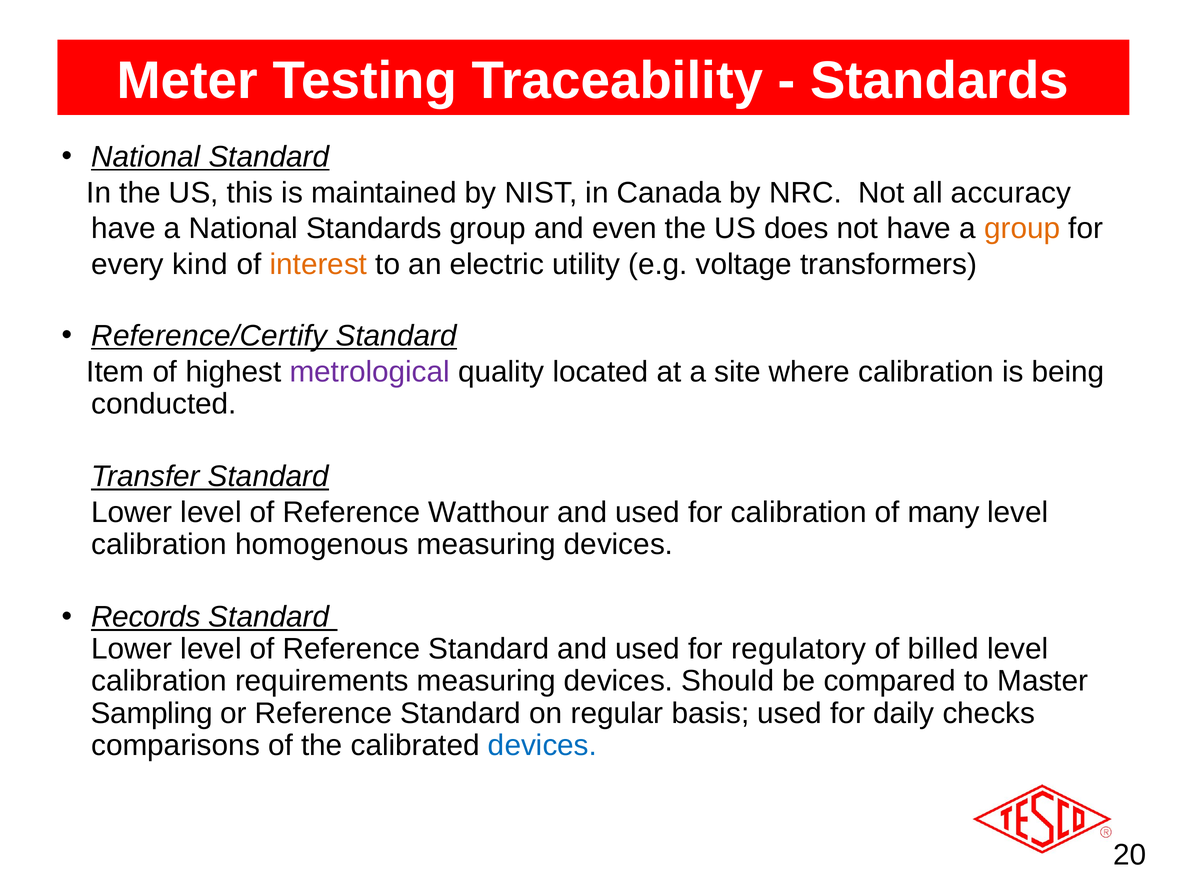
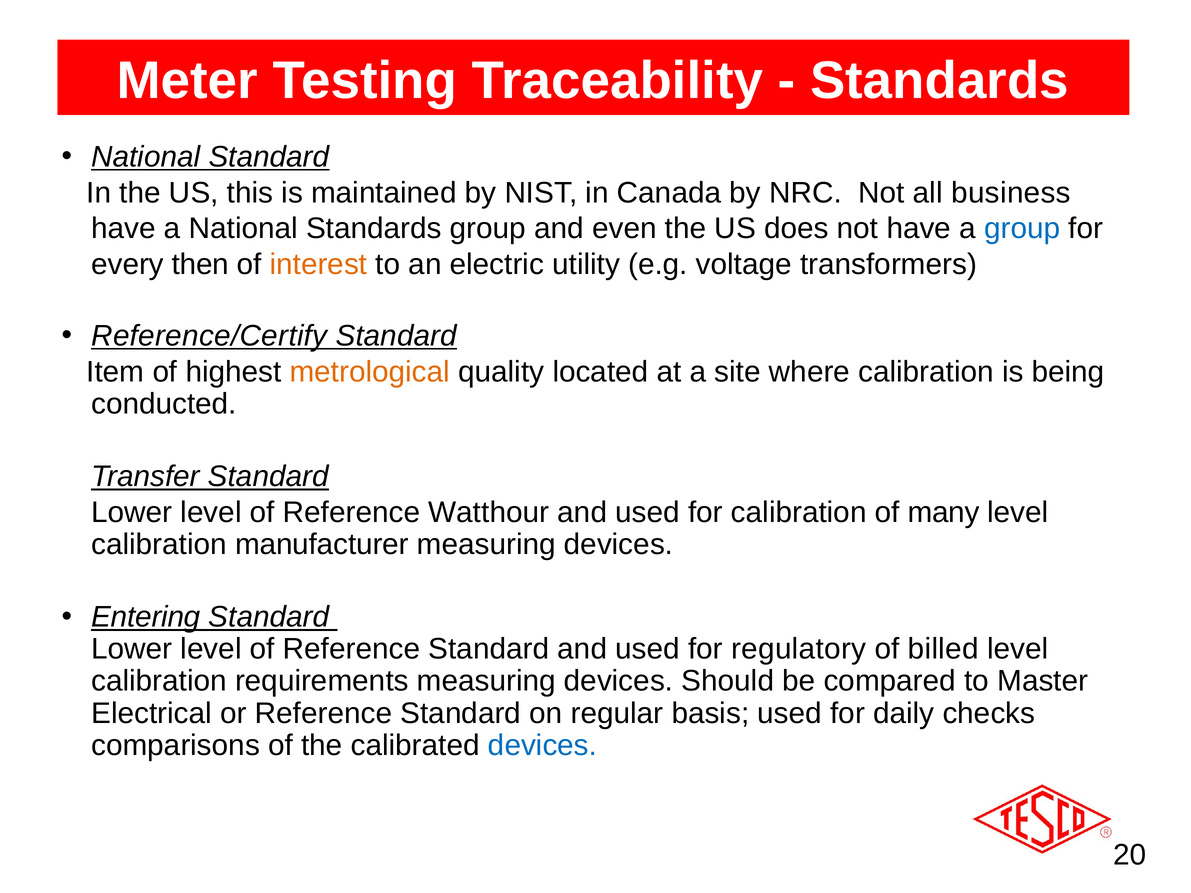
accuracy: accuracy -> business (1011, 193)
group colour: orange -> blue (1022, 229)
kind: kind -> then (200, 264)
metrological colour: purple -> orange (370, 372)
homogenous: homogenous -> manufacturer (322, 545)
Records: Records -> Entering (146, 617)
Sampling: Sampling -> Electrical (152, 713)
